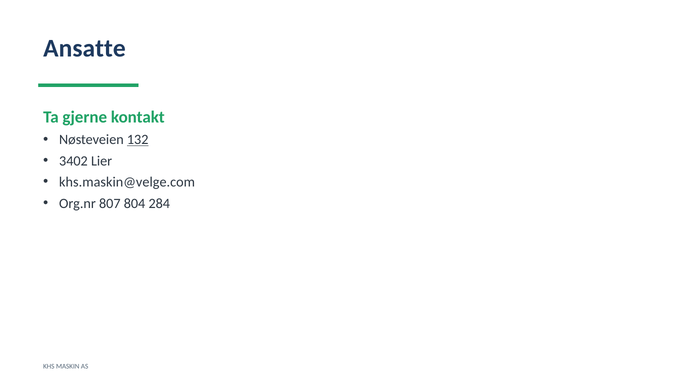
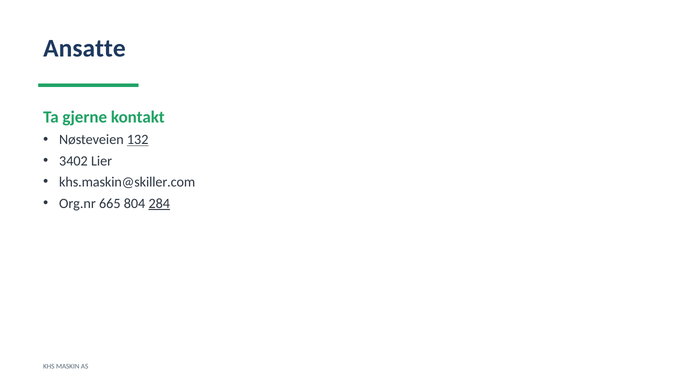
khs.maskin@velge.com: khs.maskin@velge.com -> khs.maskin@skiller.com (127, 182)
807: 807 -> 665 (110, 203)
284 underline: none -> present (159, 203)
